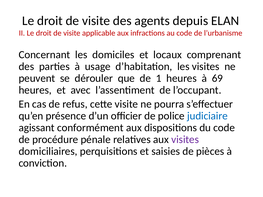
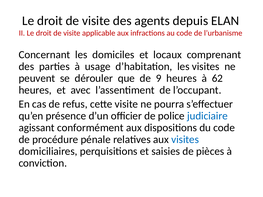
1: 1 -> 9 (159, 78)
69: 69 -> 62 (217, 78)
visites colour: purple -> blue (185, 140)
